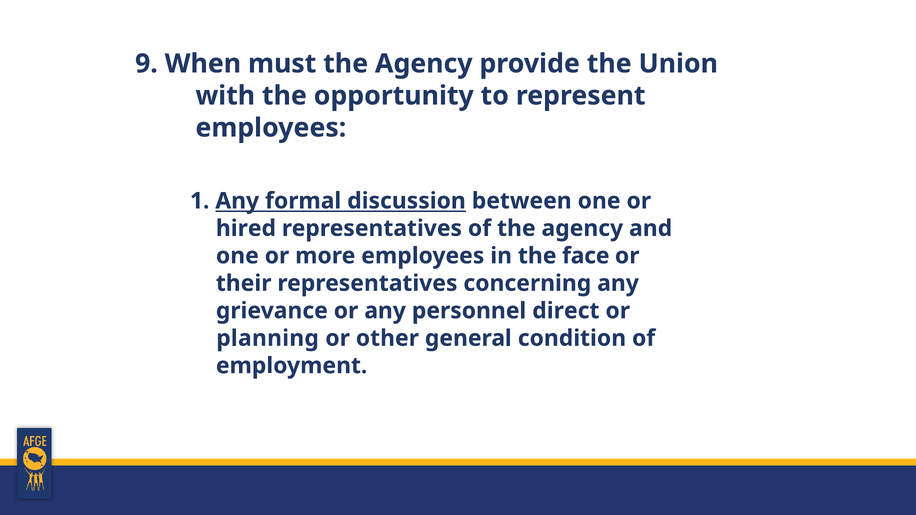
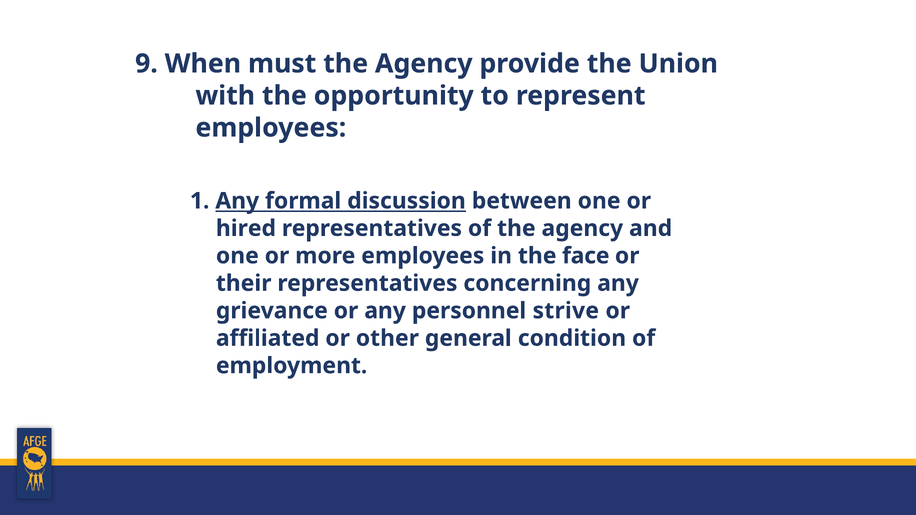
direct: direct -> strive (566, 311)
planning: planning -> affiliated (268, 338)
